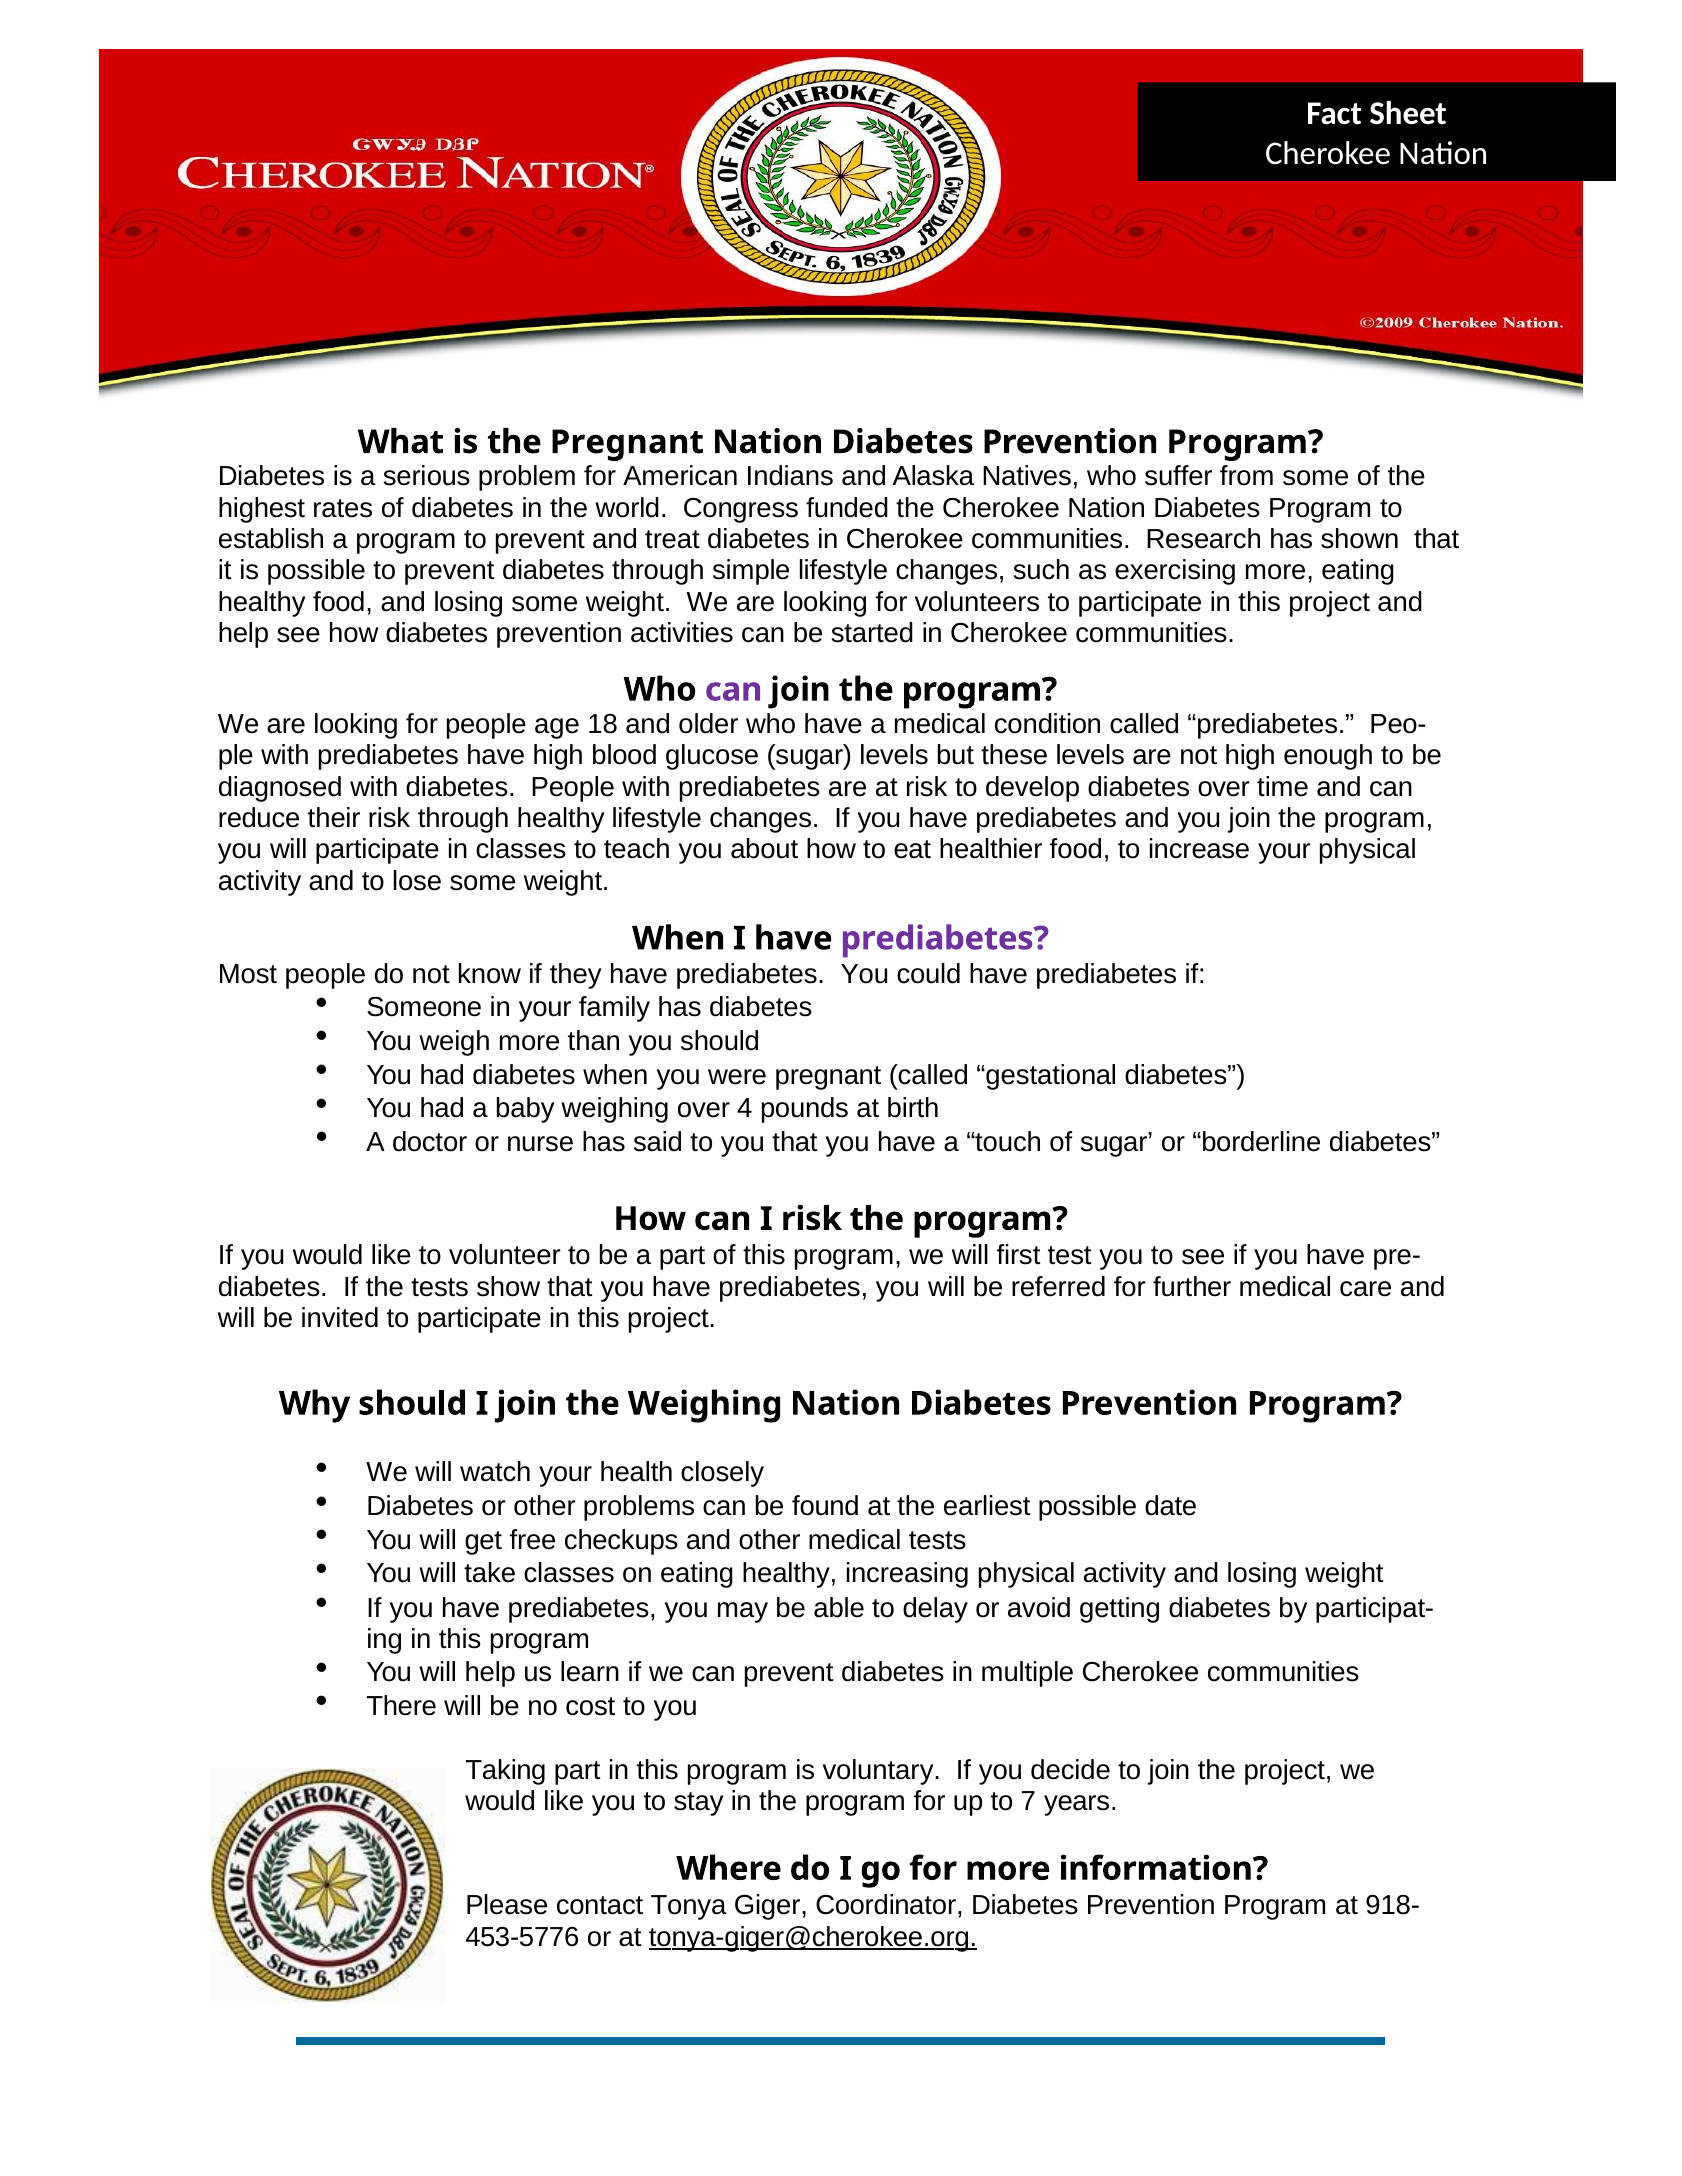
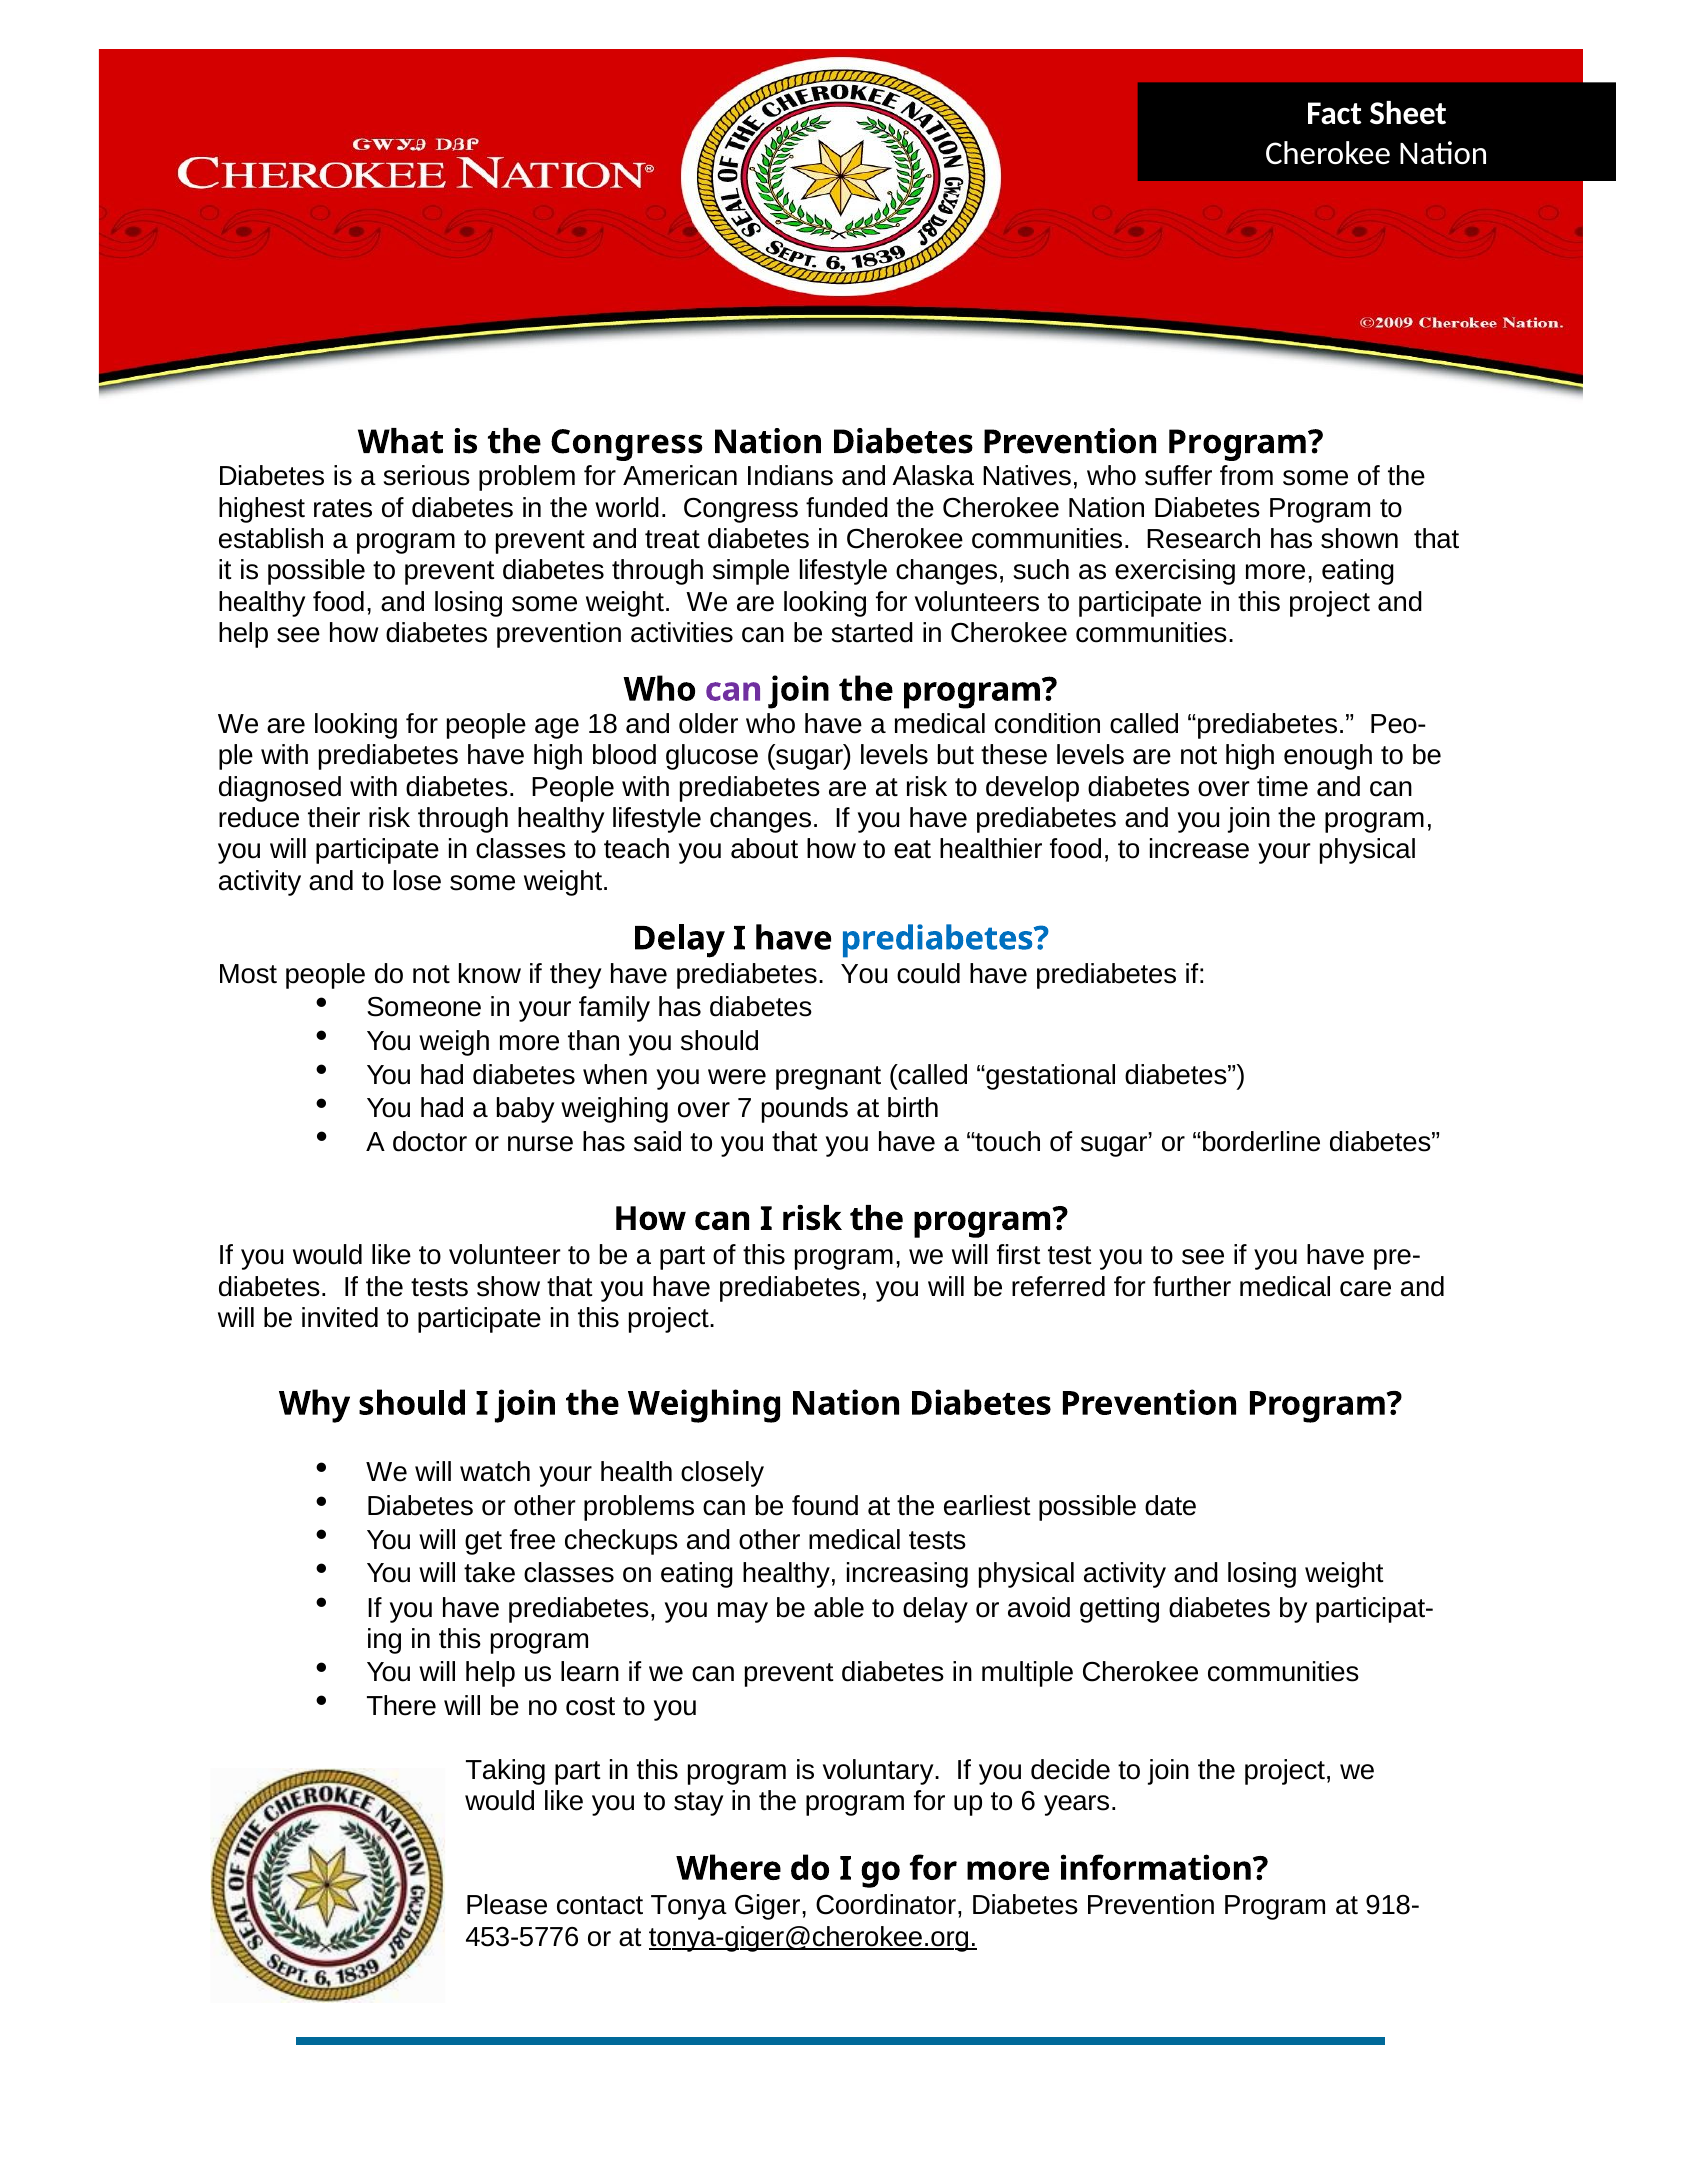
the Pregnant: Pregnant -> Congress (627, 442)
When: When -> Delay (679, 939)
prediabetes colour: purple -> blue (945, 939)
4: 4 -> 7 (745, 1109)
7: 7 -> 6 (1028, 1802)
